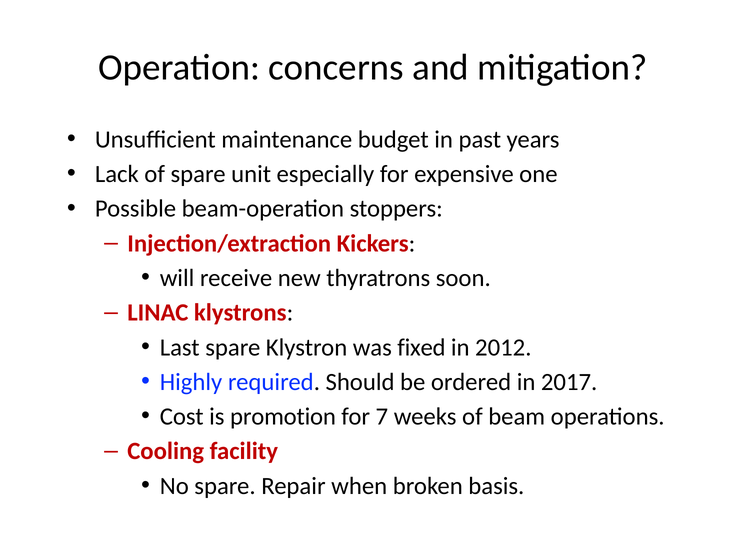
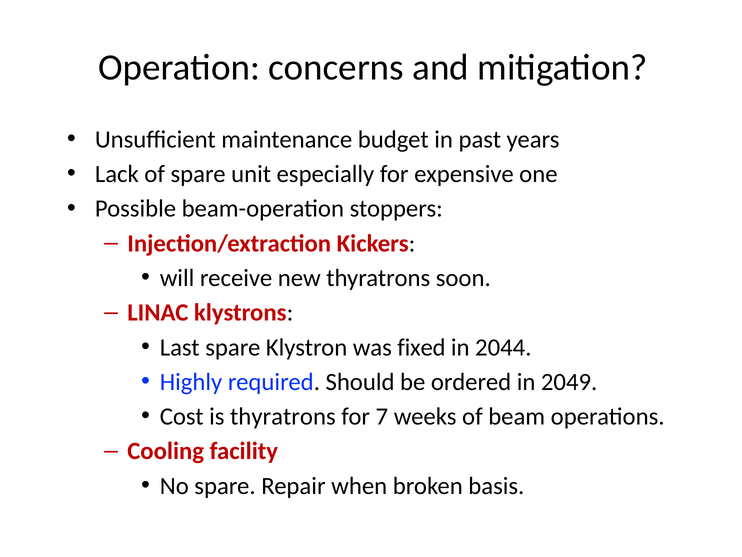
2012: 2012 -> 2044 (503, 347)
2017: 2017 -> 2049 (569, 382)
is promotion: promotion -> thyratrons (283, 416)
